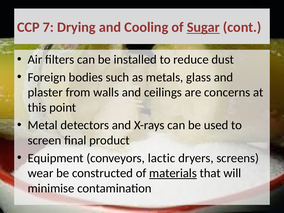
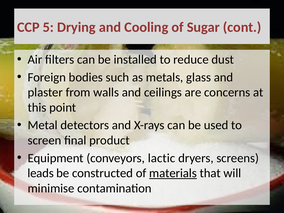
7: 7 -> 5 (48, 27)
Sugar underline: present -> none (203, 27)
wear: wear -> leads (41, 173)
